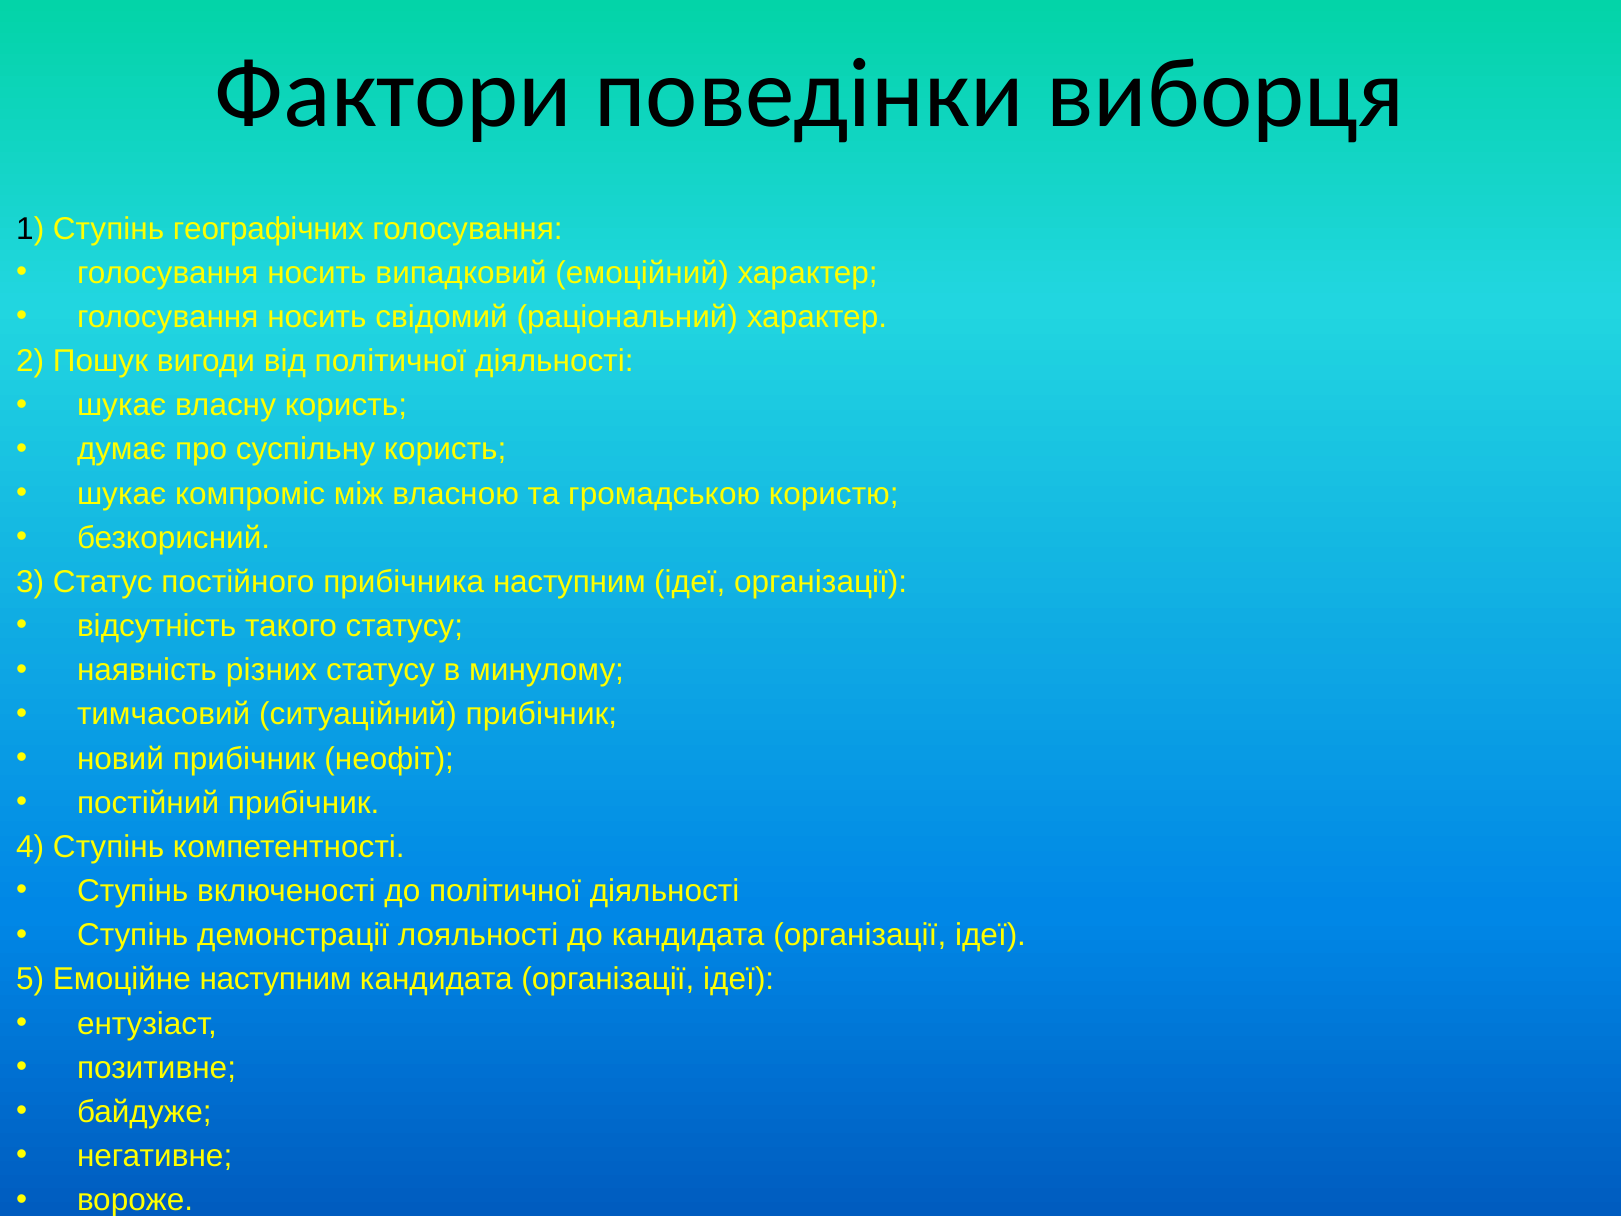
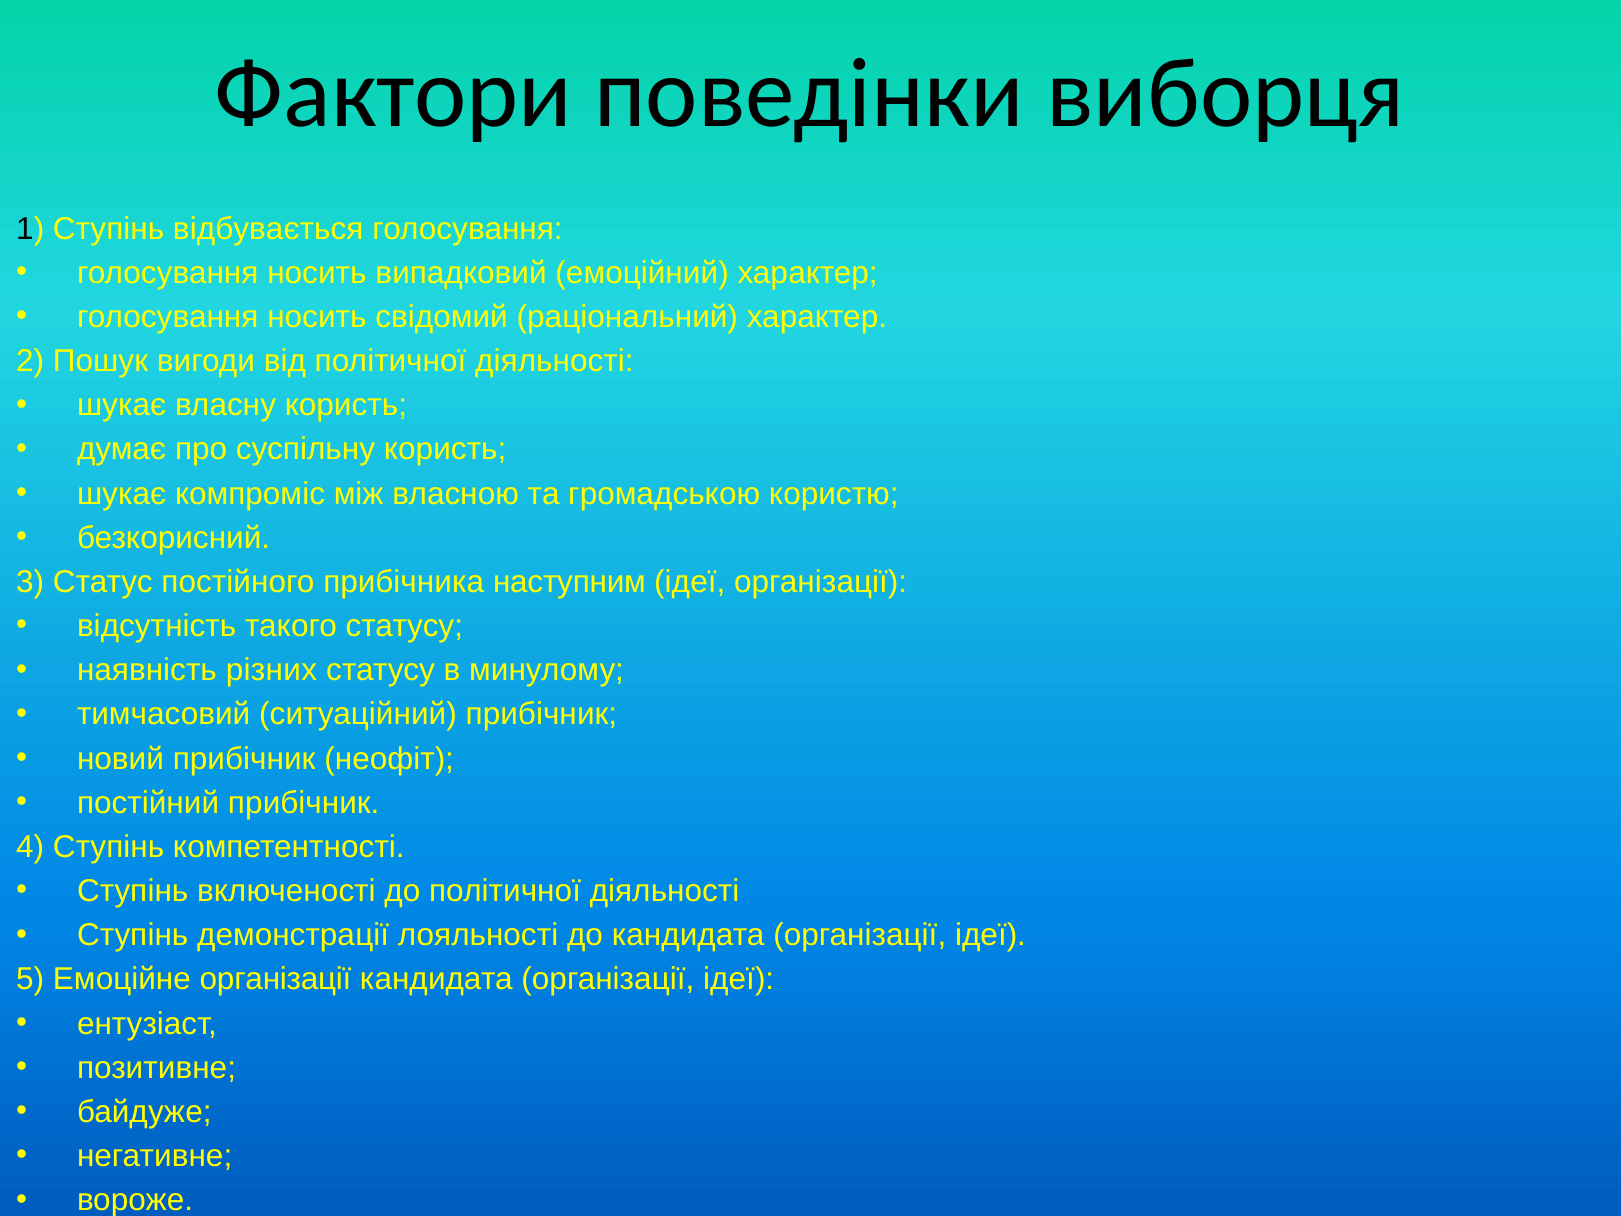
географічних: географічних -> відбувається (268, 229)
Емоційне наступним: наступним -> організації (276, 979)
